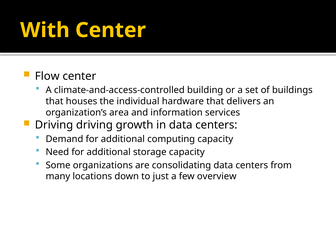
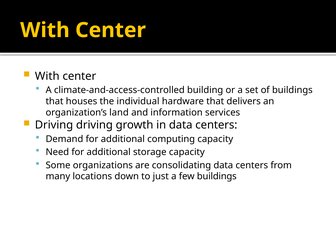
Flow: Flow -> With (47, 76)
area: area -> land (119, 113)
few overview: overview -> buildings (217, 176)
